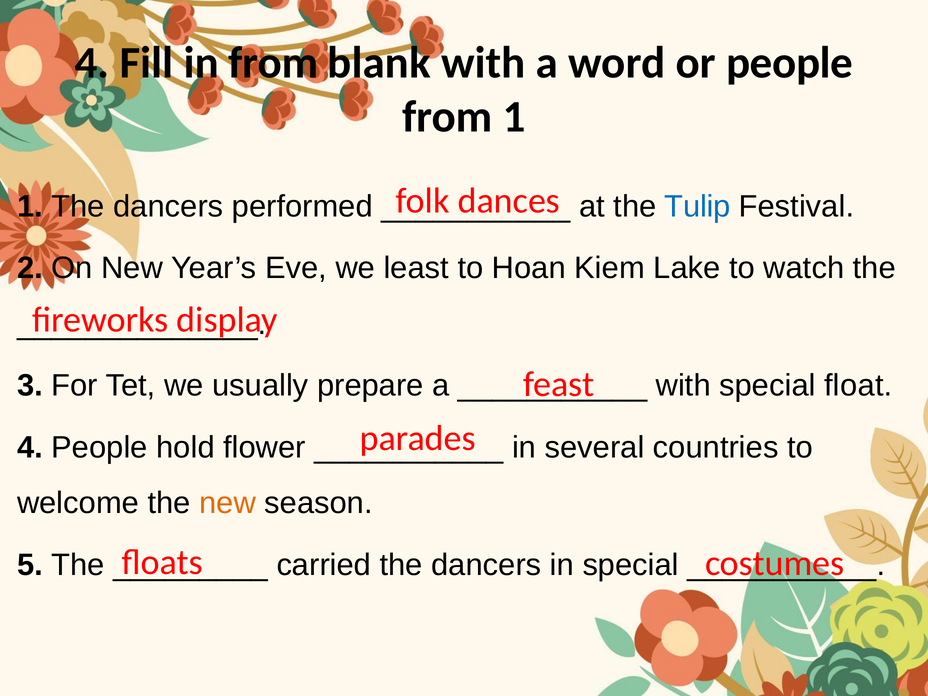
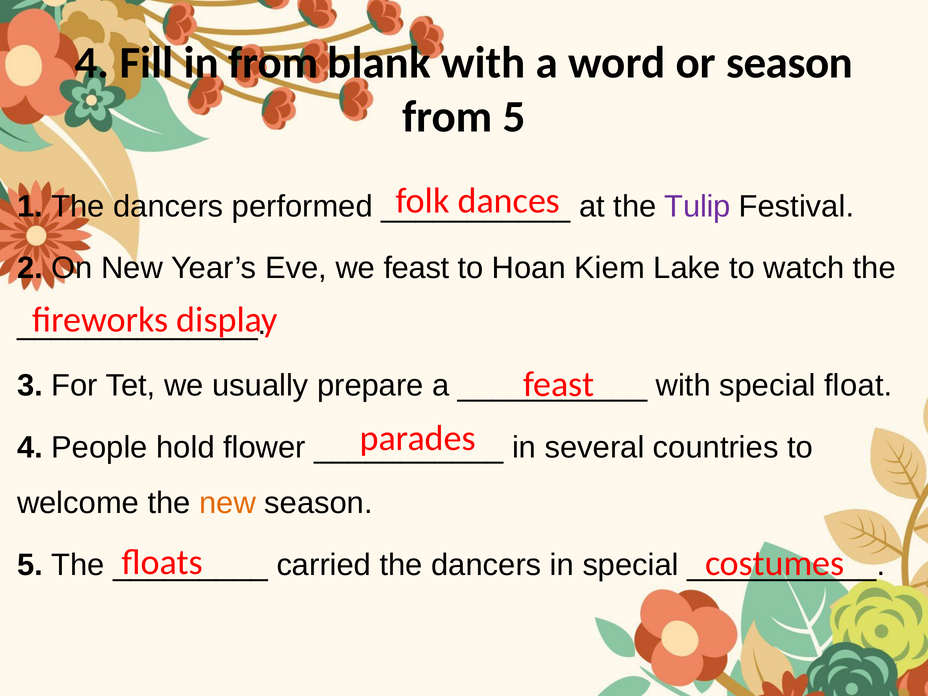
or people: people -> season (790, 63)
from 1: 1 -> 5 (514, 117)
Tulip colour: blue -> purple (698, 206)
we least: least -> feast (416, 268)
